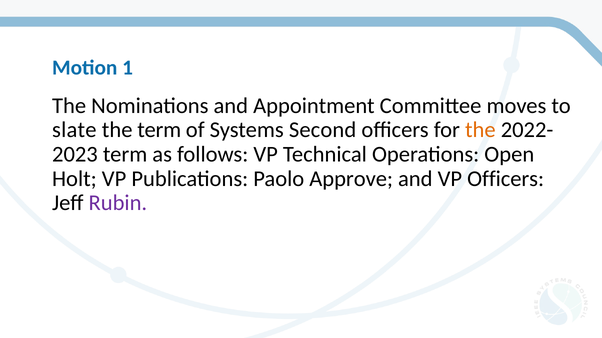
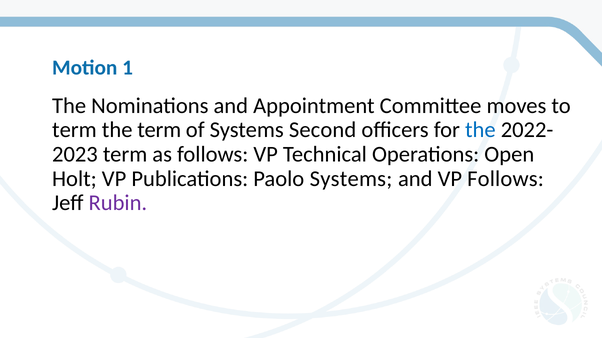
slate: slate -> term (74, 130)
the colour: orange -> blue (480, 130)
Paolo Approve: Approve -> Systems (351, 179)
VP Officers: Officers -> Follows (505, 179)
